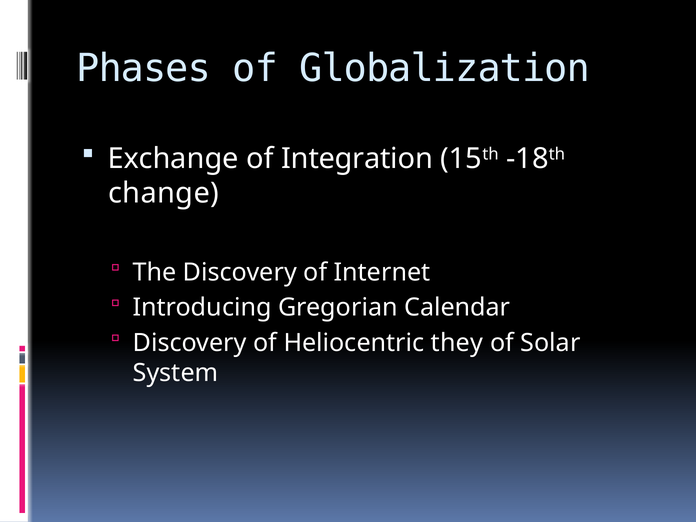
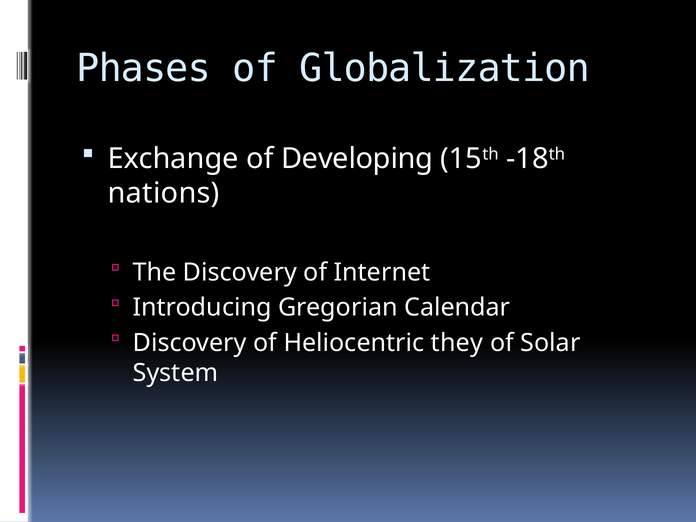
Integration: Integration -> Developing (357, 159)
change: change -> nations (164, 193)
